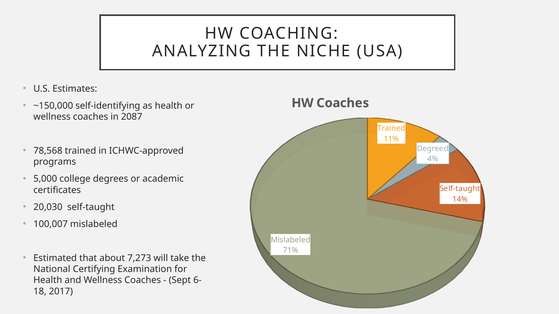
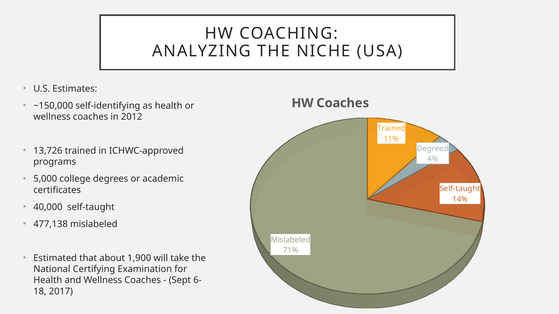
2087: 2087 -> 2012 (132, 117)
78,568: 78,568 -> 13,726 (48, 151)
20,030: 20,030 -> 40,000 (48, 207)
100,007: 100,007 -> 477,138 (51, 224)
7,273: 7,273 -> 1,900 (139, 258)
